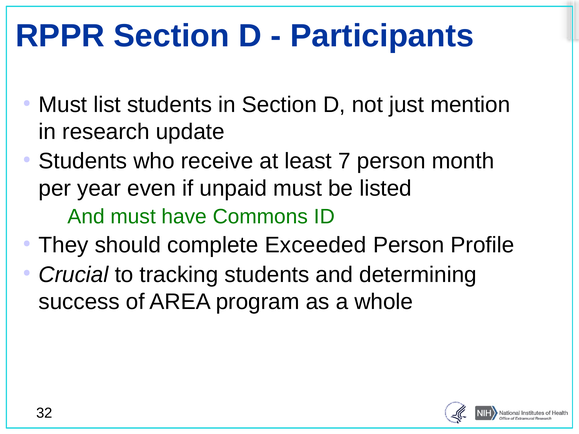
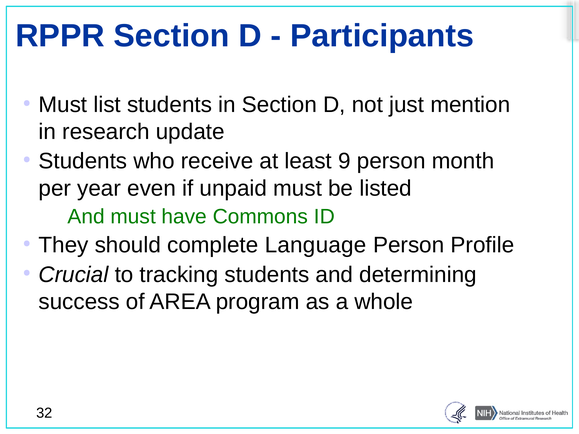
7: 7 -> 9 (344, 161)
Exceeded: Exceeded -> Language (316, 245)
